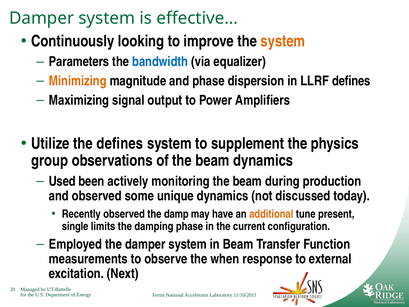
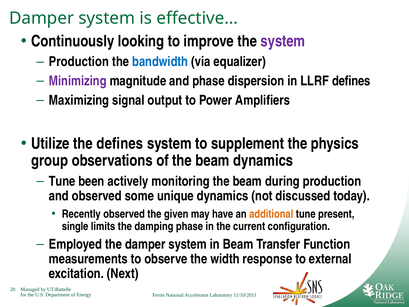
system colour: orange -> purple (283, 41)
Parameters: Parameters -> Production (79, 62)
Minimizing colour: orange -> purple (78, 81)
Used: Used -> Tune (62, 181)
damp: damp -> given (176, 214)
when: when -> width (225, 259)
